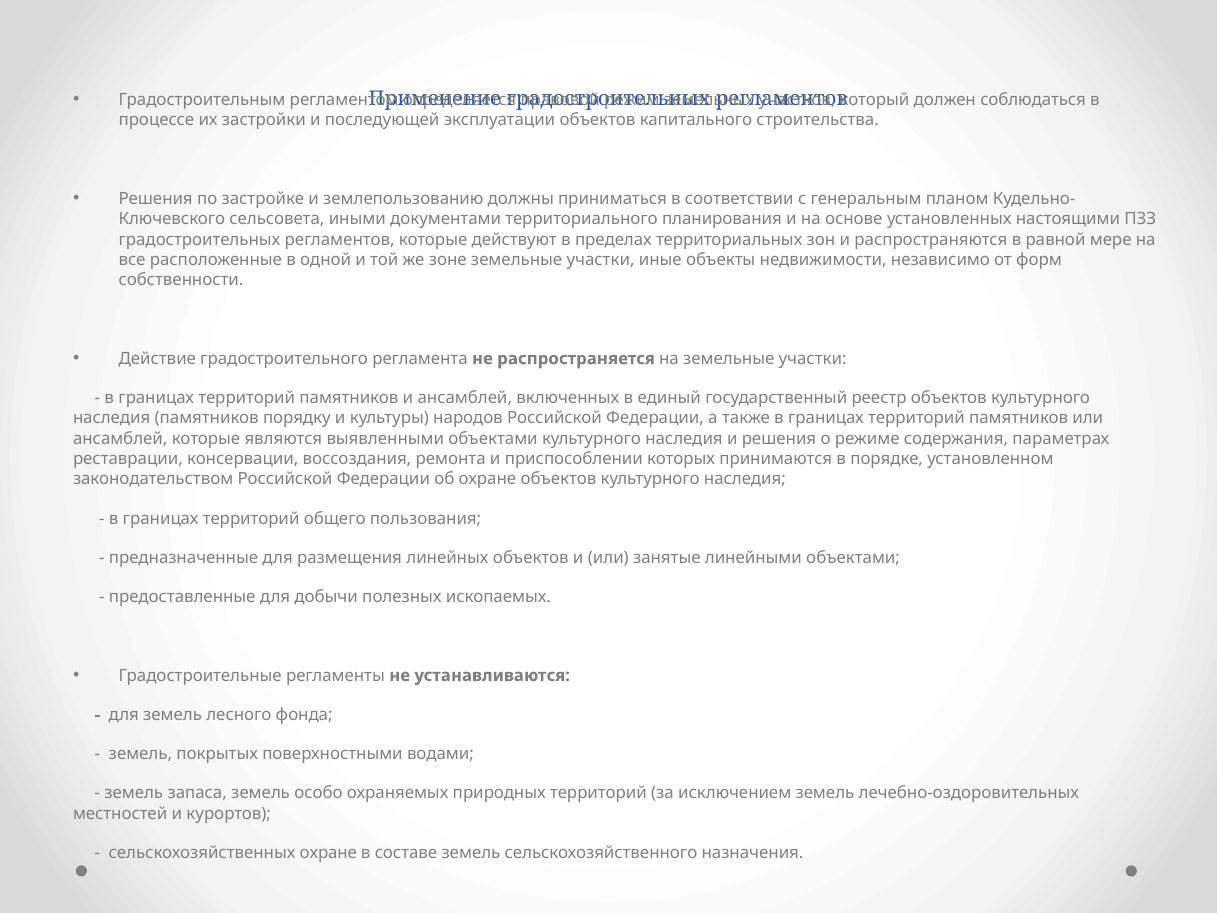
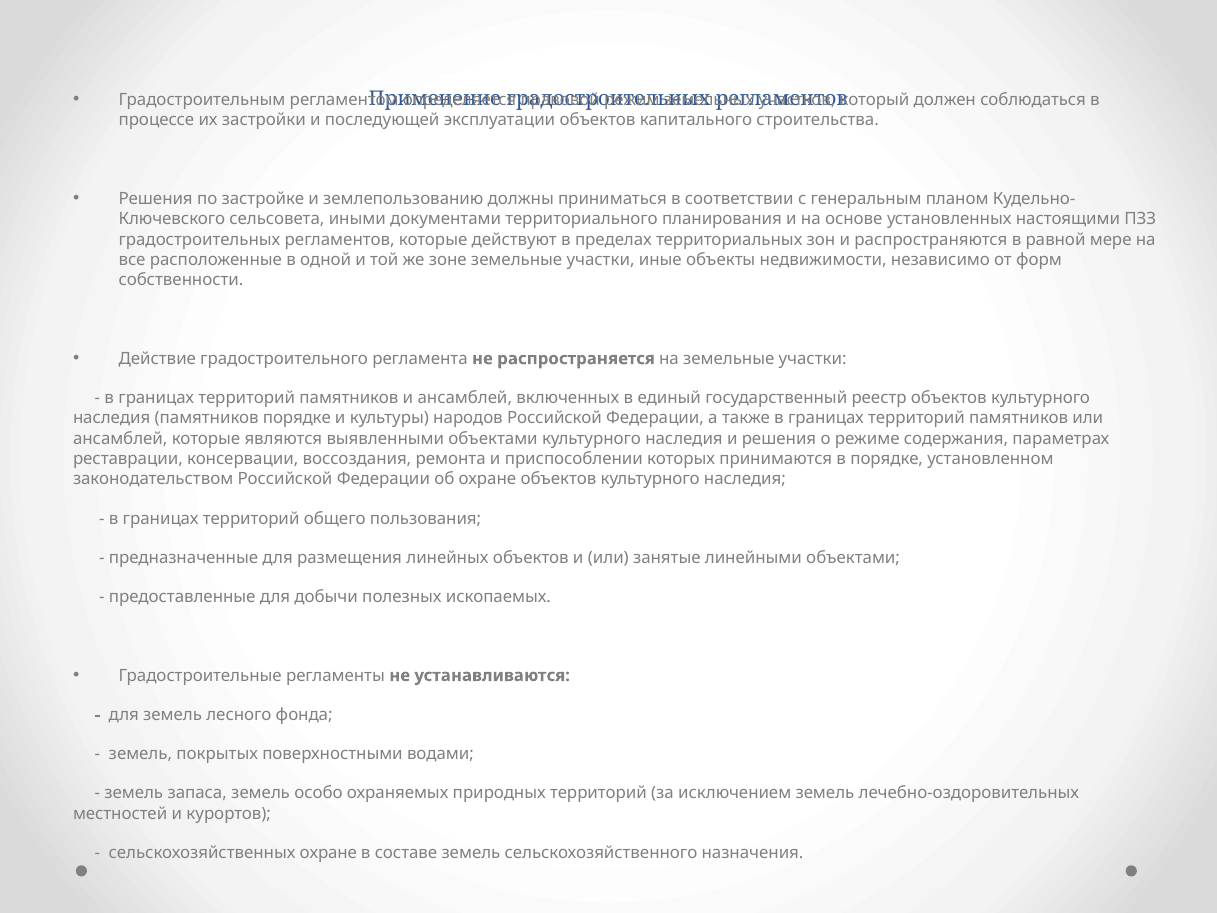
памятников порядку: порядку -> порядке (297, 418)
